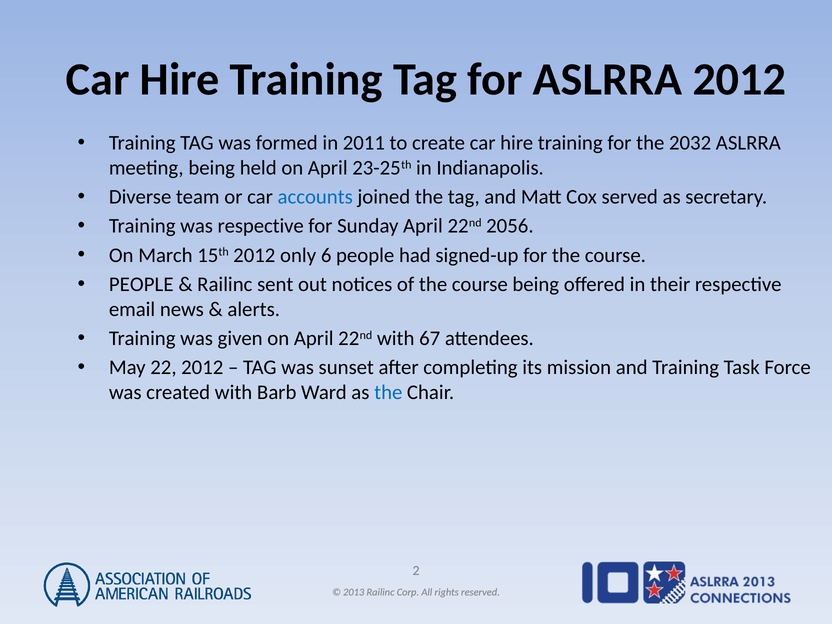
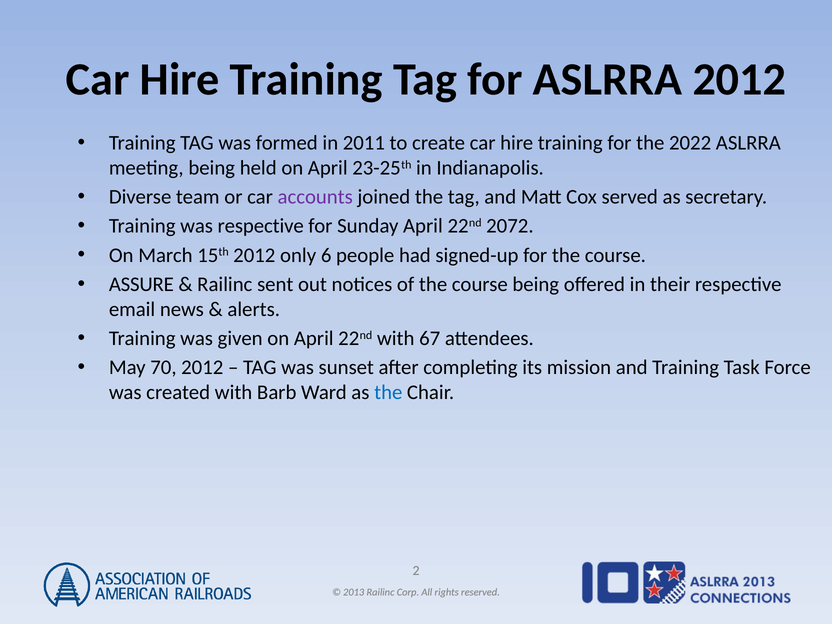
2032: 2032 -> 2022 (690, 143)
accounts colour: blue -> purple (315, 197)
2056: 2056 -> 2072 (510, 226)
PEOPLE: PEOPLE -> ASSURE (141, 284)
22: 22 -> 70 (163, 368)
